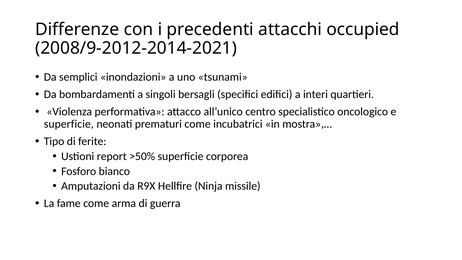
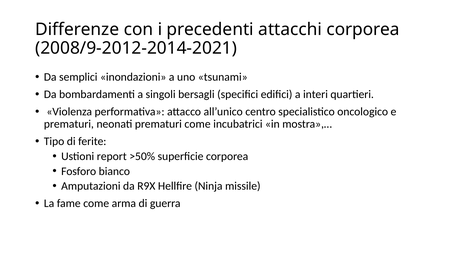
attacchi occupied: occupied -> corporea (363, 29)
superficie: superficie -> prematuri (69, 124)
